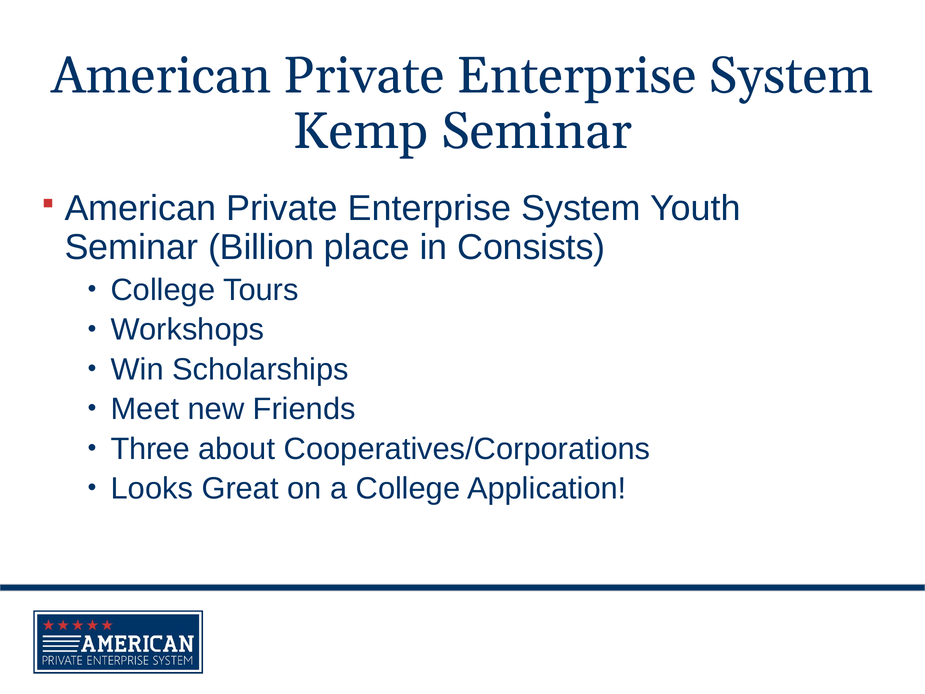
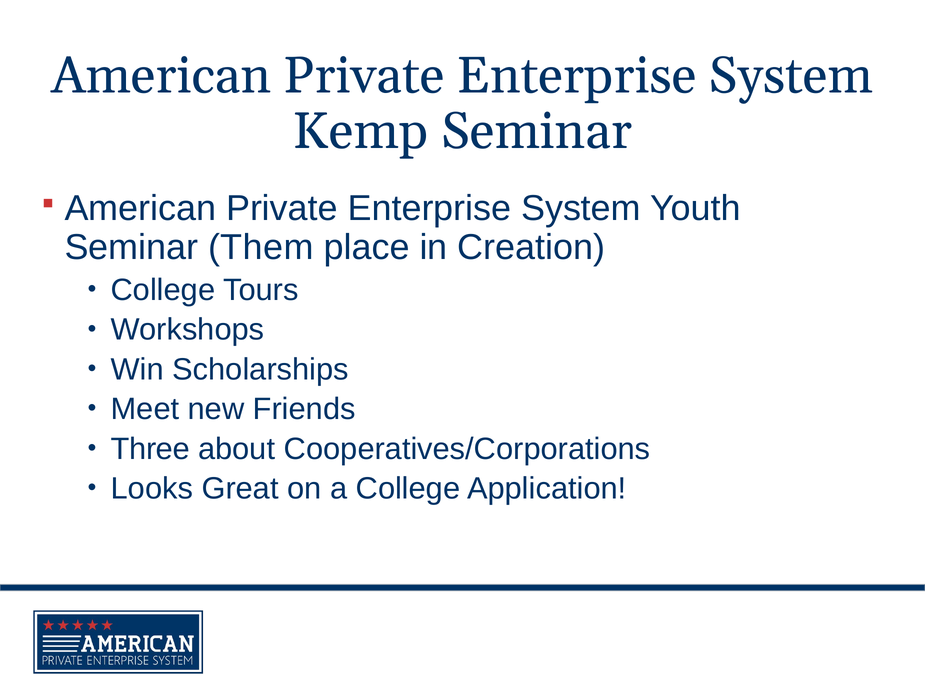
Billion: Billion -> Them (261, 247)
Consists: Consists -> Creation (531, 247)
